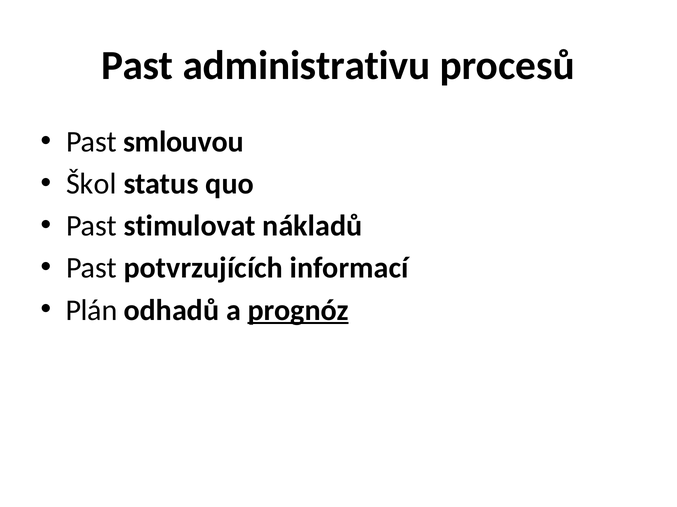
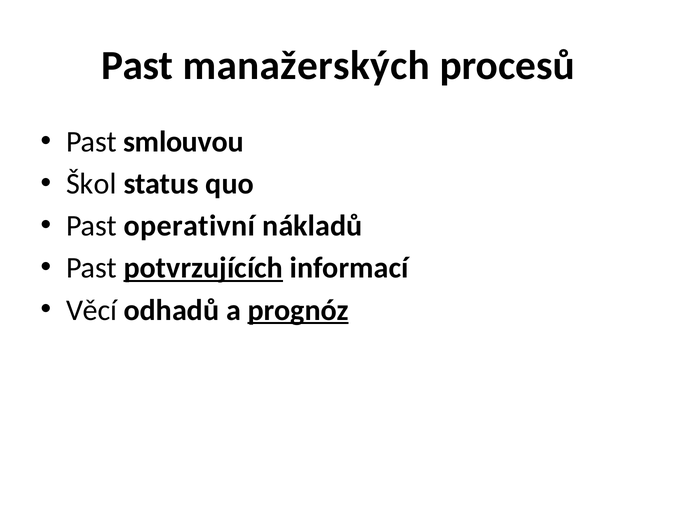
administrativu: administrativu -> manažerských (306, 66)
stimulovat: stimulovat -> operativní (189, 226)
potvrzujících underline: none -> present (203, 268)
Plán: Plán -> Věcí (91, 311)
